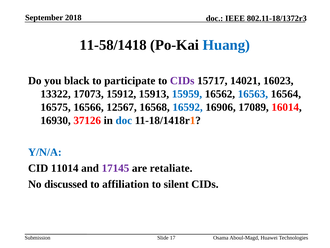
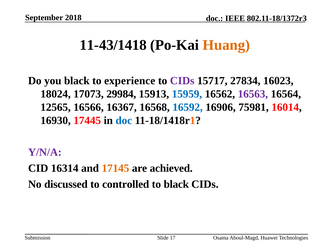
11-58/1418: 11-58/1418 -> 11-43/1418 (113, 45)
Huang colour: blue -> orange (226, 45)
participate: participate -> experience (130, 81)
14021: 14021 -> 27834 (245, 81)
13322: 13322 -> 18024 (56, 94)
15912: 15912 -> 29984 (121, 94)
16563 colour: blue -> purple (253, 94)
16575: 16575 -> 12565 (56, 107)
12567: 12567 -> 16367 (122, 107)
17089: 17089 -> 75981 (254, 107)
37126: 37126 -> 17445 (87, 120)
Y/N/A colour: blue -> purple (45, 152)
11014: 11014 -> 16314 (65, 168)
17145 colour: purple -> orange (115, 168)
retaliate: retaliate -> achieved (171, 168)
affiliation: affiliation -> controlled (126, 184)
to silent: silent -> black (176, 184)
